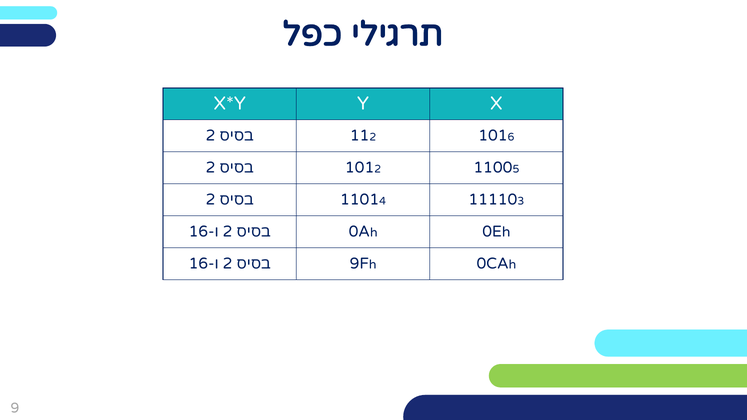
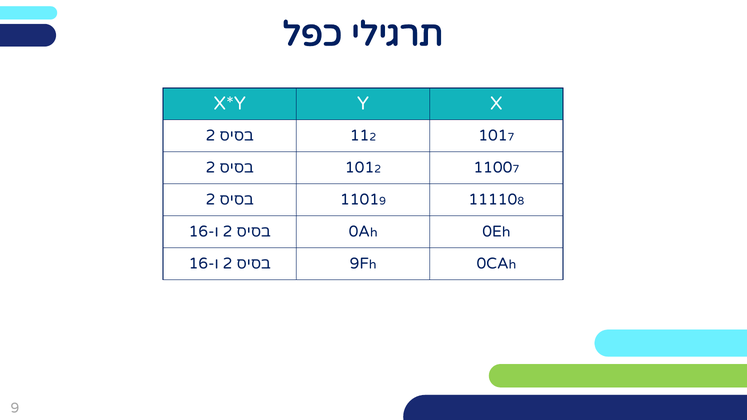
6: 6 -> 7 (511, 137)
5: 5 -> 7 (516, 169)
4: 4 -> 9 (383, 201)
3: 3 -> 8 (521, 201)
